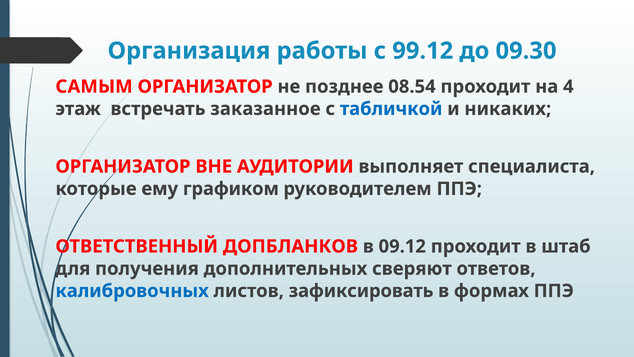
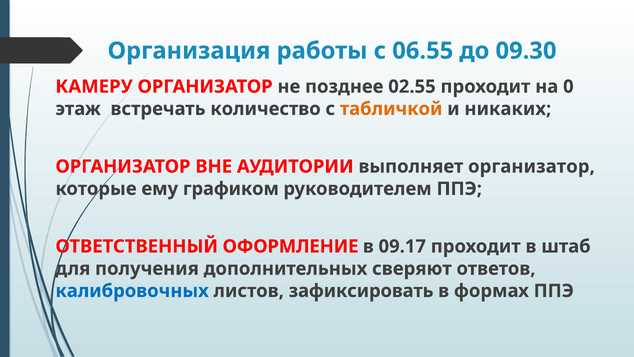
99.12: 99.12 -> 06.55 (423, 51)
САМЫМ: САМЫМ -> КАМЕРУ (94, 87)
08.54: 08.54 -> 02.55 (412, 87)
4: 4 -> 0 (568, 87)
заказанное: заказанное -> количество (266, 109)
табличкой colour: blue -> orange (391, 109)
выполняет специалиста: специалиста -> организатор (531, 166)
ДОПБЛАНКОВ: ДОПБЛАНКОВ -> ОФОРМЛЕНИЕ (291, 246)
09.12: 09.12 -> 09.17 (402, 246)
